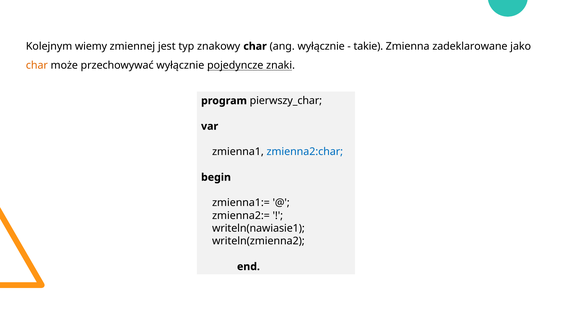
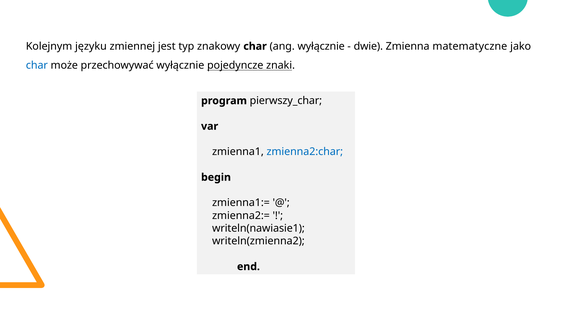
wiemy: wiemy -> języku (91, 46)
takie: takie -> dwie (368, 46)
zadeklarowane: zadeklarowane -> matematyczne (470, 46)
char colour: orange -> blue (37, 65)
